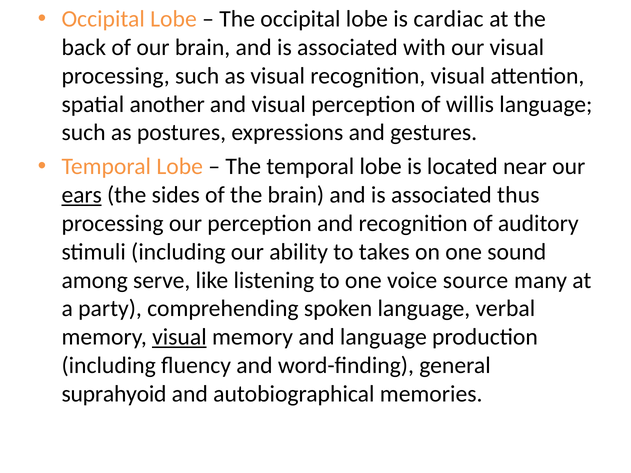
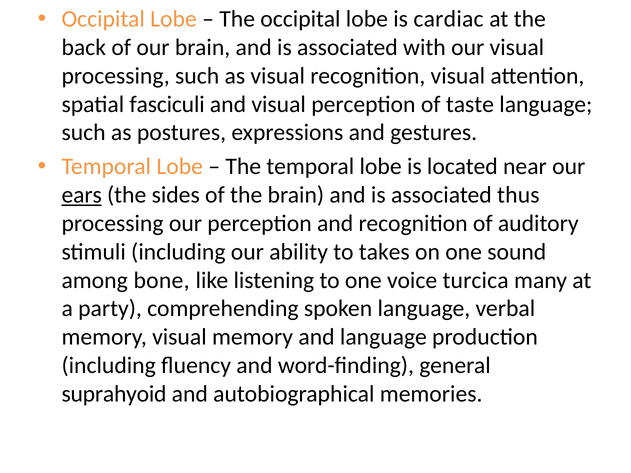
another: another -> fasciculi (167, 104)
willis: willis -> taste (470, 104)
serve: serve -> bone (162, 280)
source: source -> turcica (476, 280)
visual underline: present -> none (179, 337)
